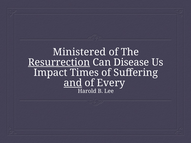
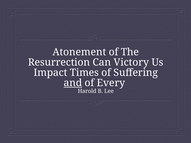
Ministered: Ministered -> Atonement (79, 52)
Resurrection underline: present -> none (59, 62)
Disease: Disease -> Victory (131, 62)
